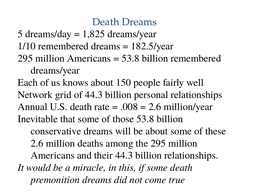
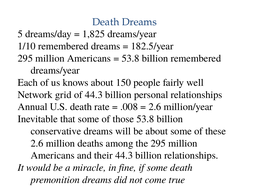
this: this -> fine (128, 168)
